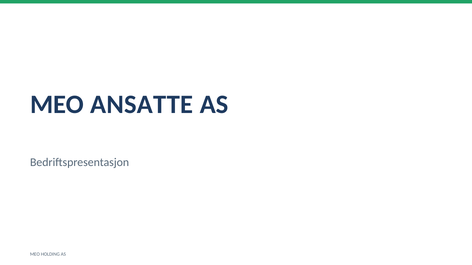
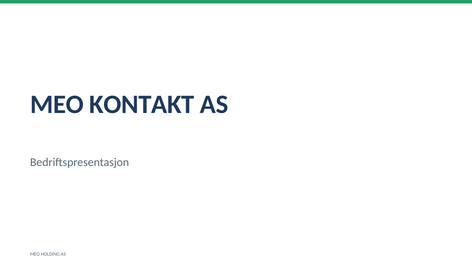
ANSATTE: ANSATTE -> KONTAKT (142, 105)
